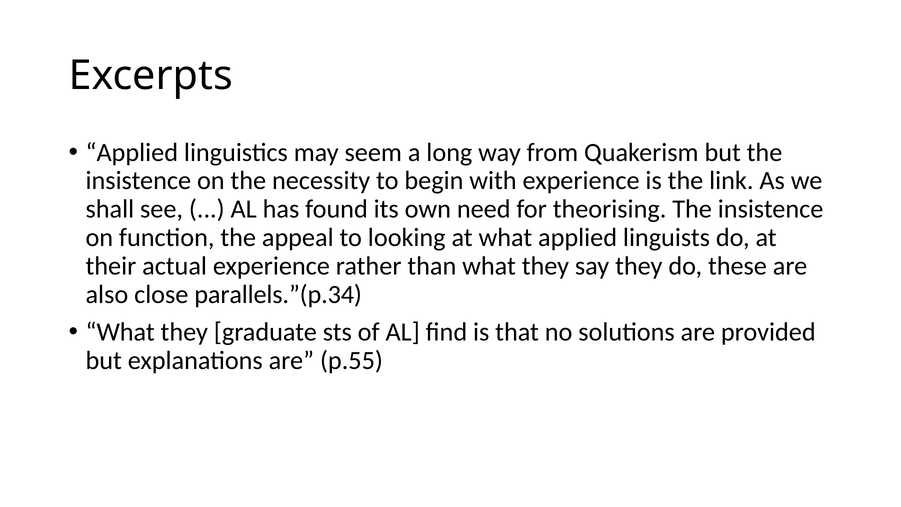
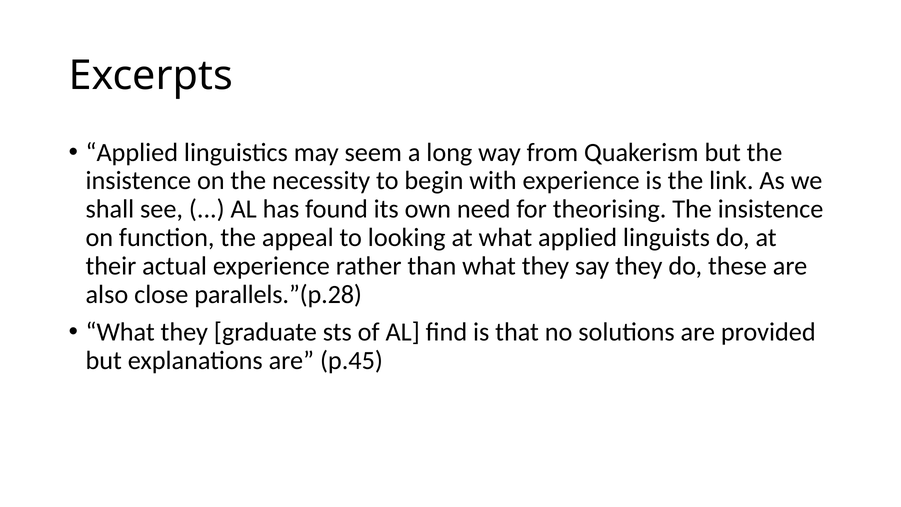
parallels.”(p.34: parallels.”(p.34 -> parallels.”(p.28 (278, 294)
p.55: p.55 -> p.45 (351, 360)
